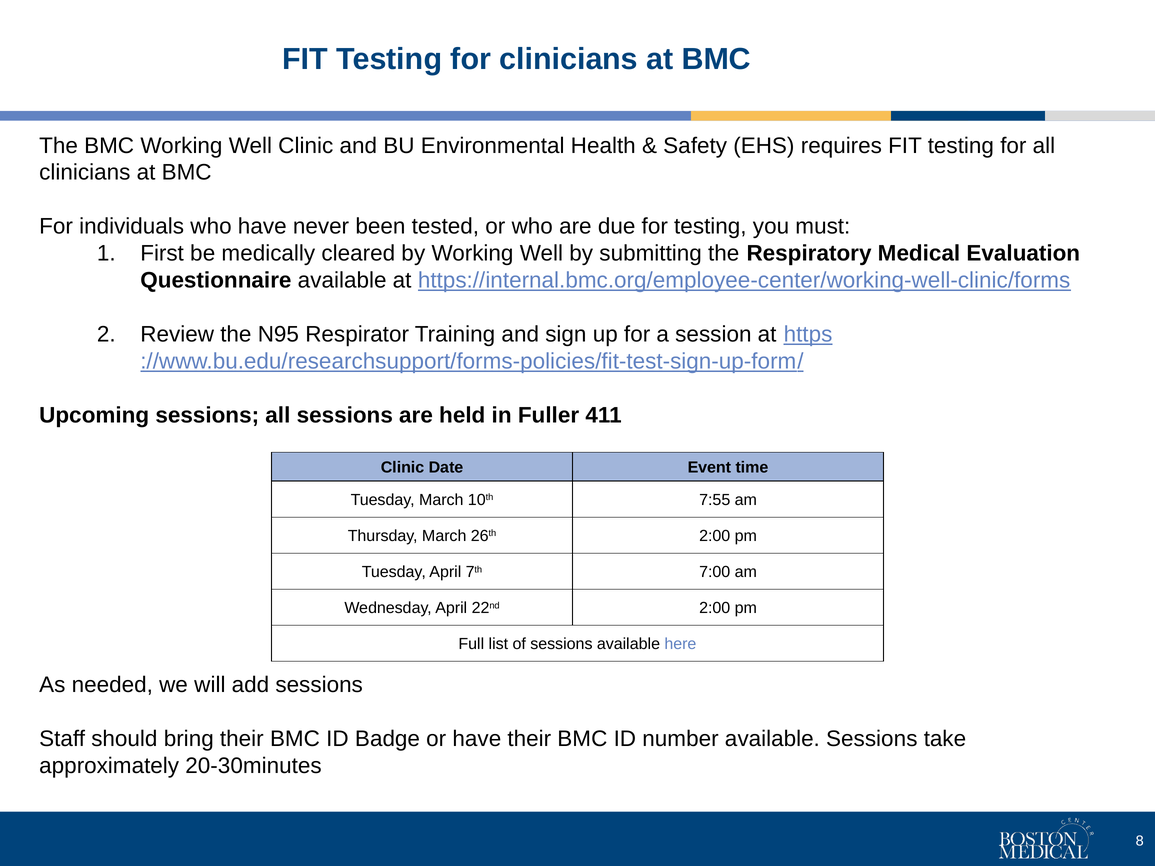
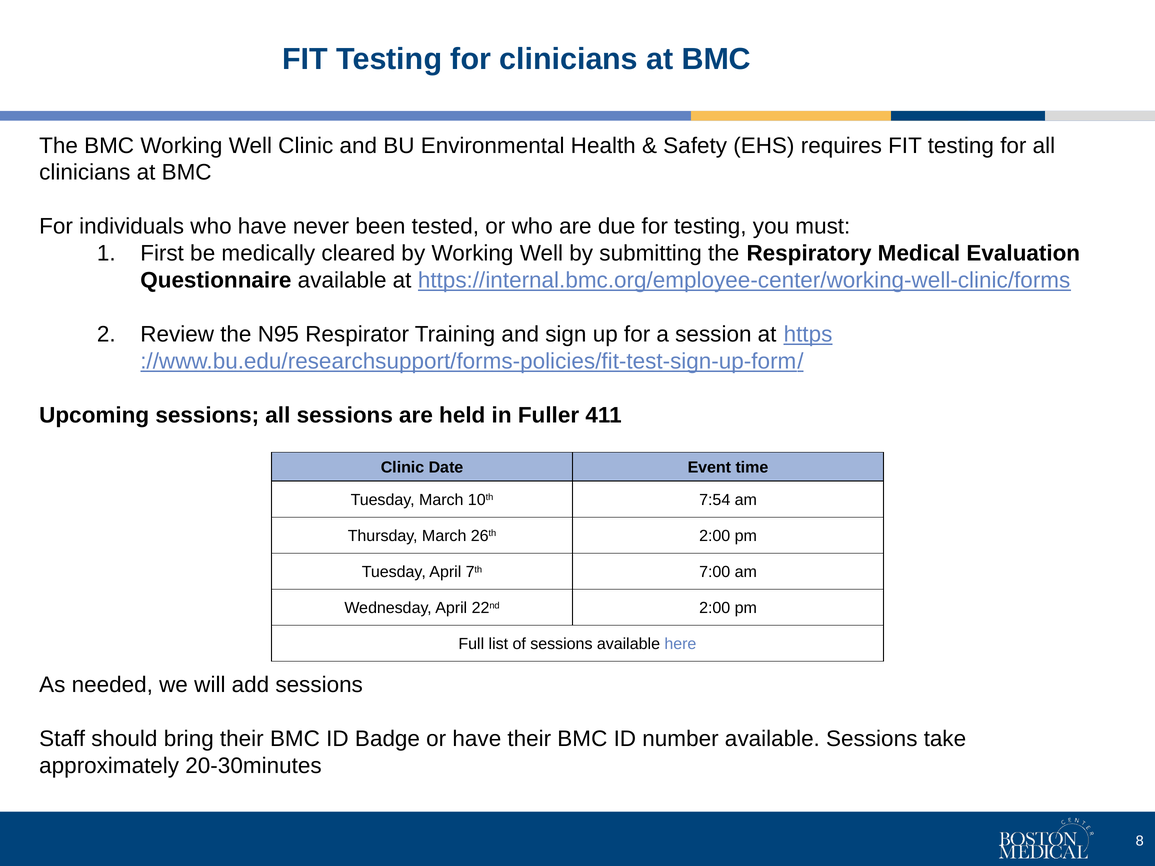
7:55: 7:55 -> 7:54 (715, 500)
